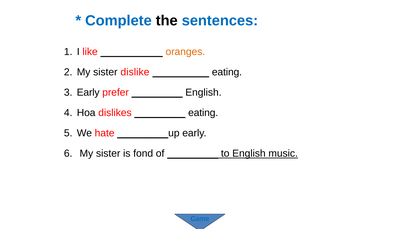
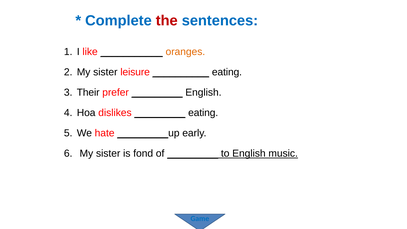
the colour: black -> red (167, 21)
dislike: dislike -> leisure (135, 72)
Early: Early -> Their (88, 92)
